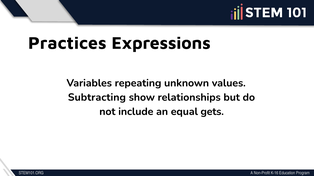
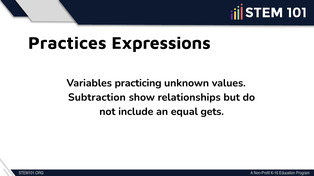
repeating: repeating -> practicing (138, 83)
Subtracting: Subtracting -> Subtraction (97, 98)
